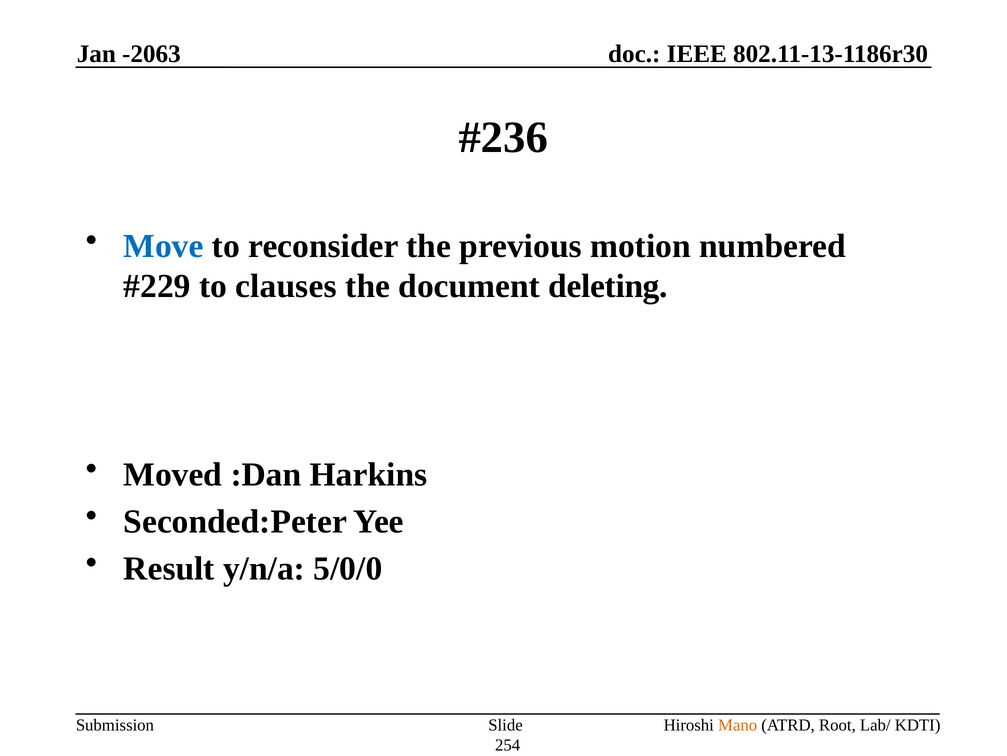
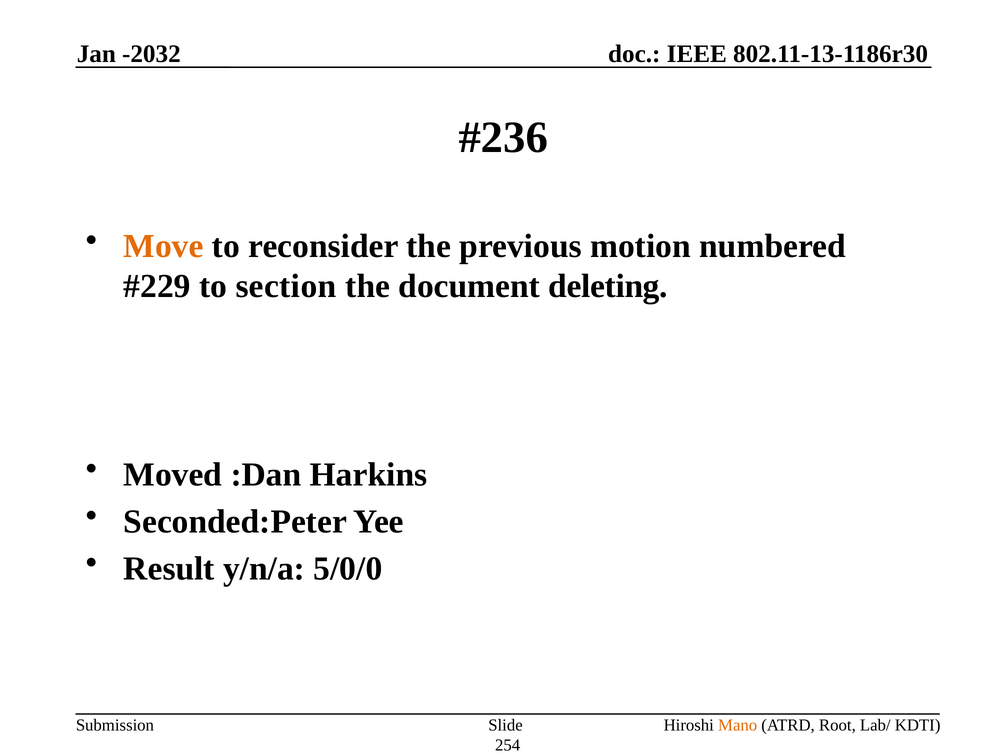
-2063: -2063 -> -2032 (151, 54)
Move colour: blue -> orange (163, 246)
clauses: clauses -> section (286, 286)
